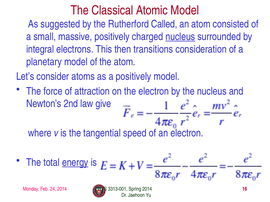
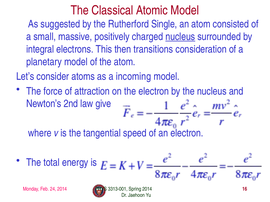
Called: Called -> Single (164, 24)
a positively: positively -> incoming (133, 77)
energy underline: present -> none (75, 163)
